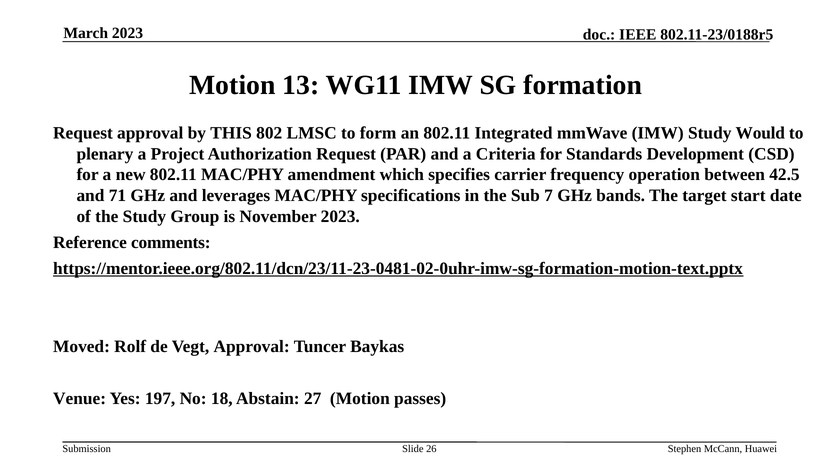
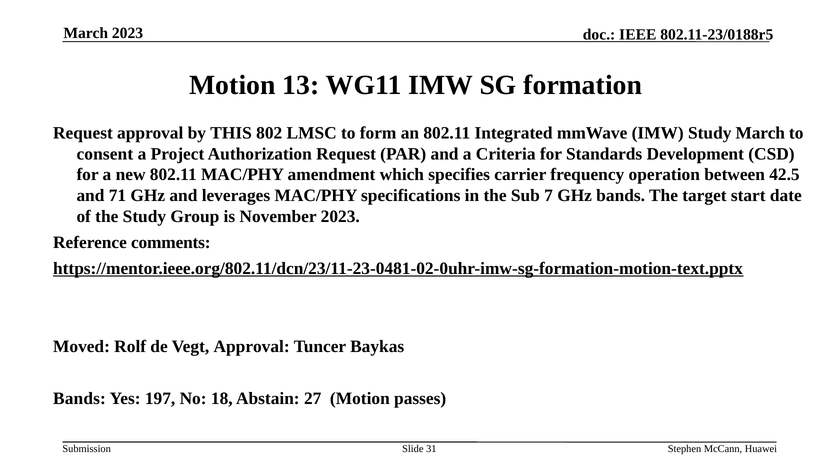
Study Would: Would -> March (760, 133)
plenary: plenary -> consent (105, 154)
Venue: Venue -> Bands (79, 398)
26: 26 -> 31 (431, 449)
